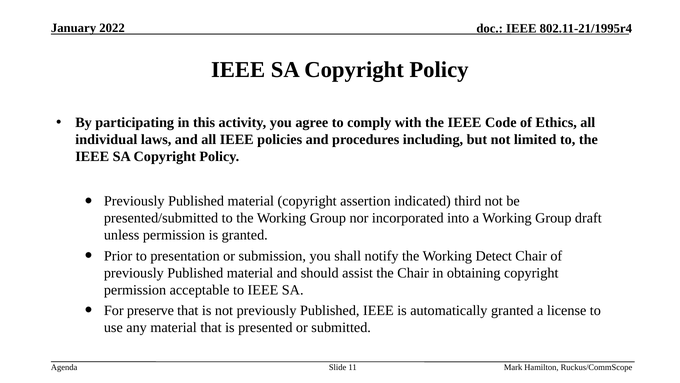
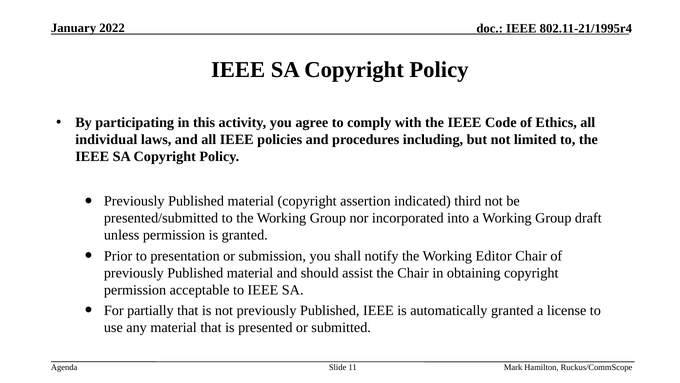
Detect: Detect -> Editor (494, 255)
preserve: preserve -> partially (150, 310)
